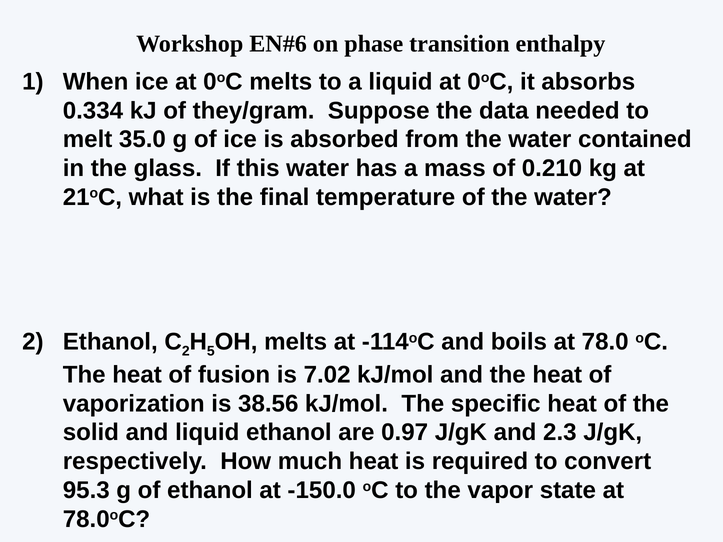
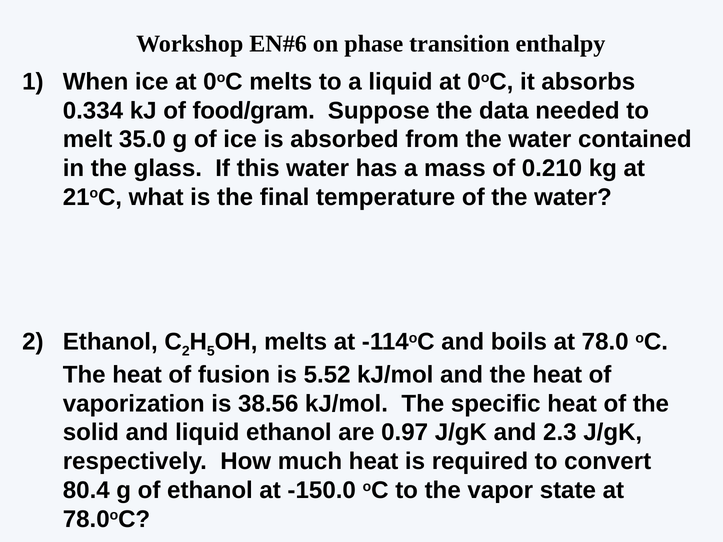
they/gram: they/gram -> food/gram (254, 111)
7.02: 7.02 -> 5.52 (327, 375)
95.3: 95.3 -> 80.4 (86, 491)
